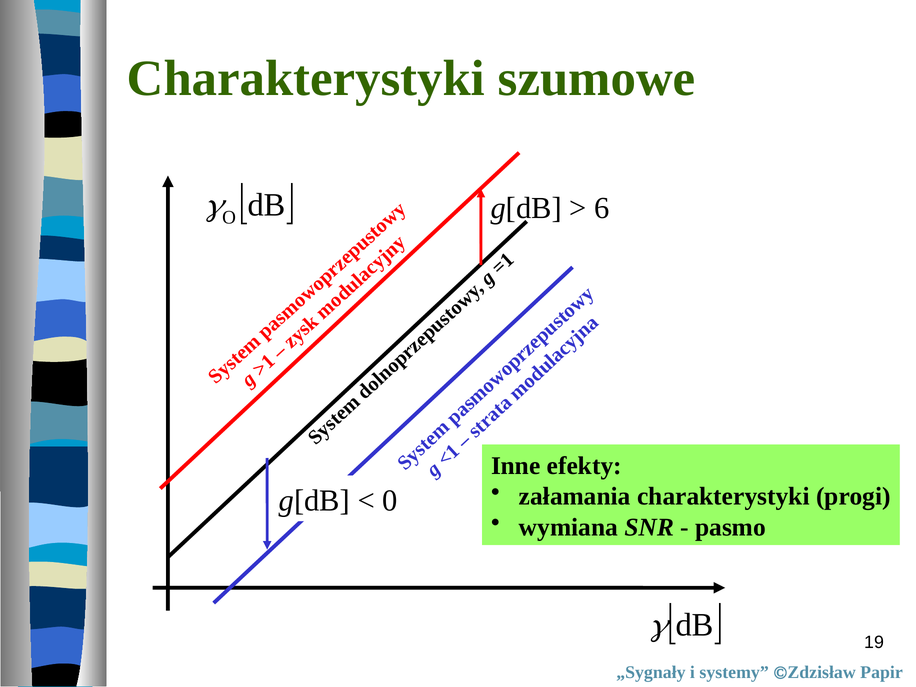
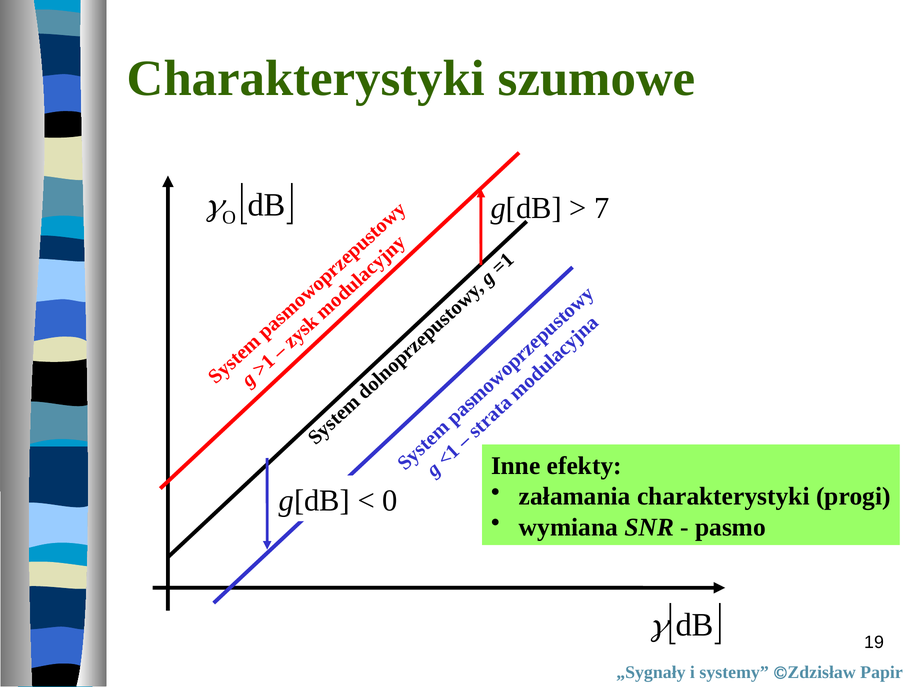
6: 6 -> 7 (602, 208)
